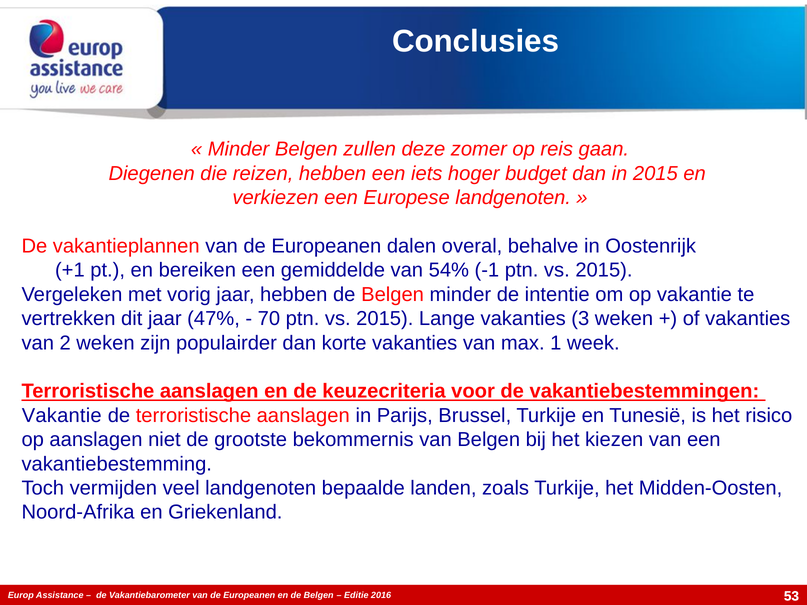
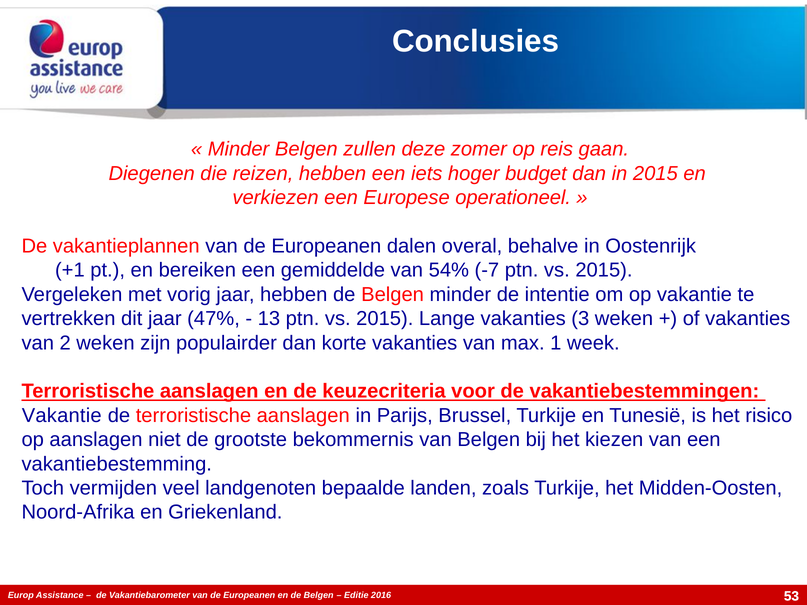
Europese landgenoten: landgenoten -> operationeel (513, 198)
-1: -1 -> -7 (487, 270)
70: 70 -> 13 (269, 319)
